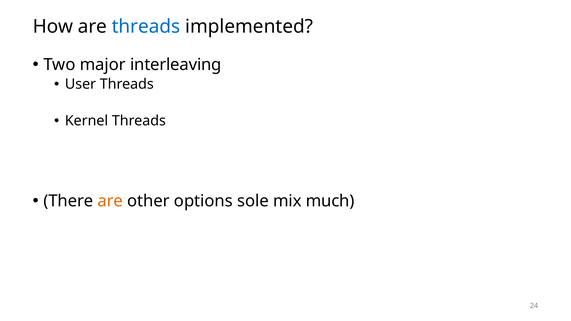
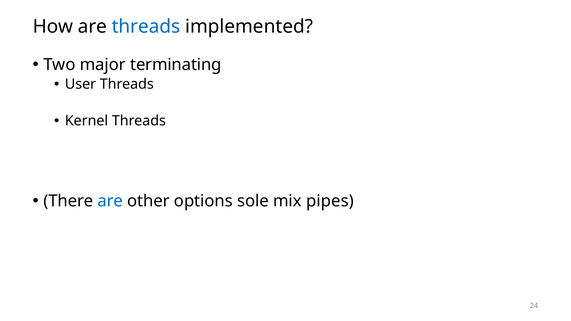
interleaving: interleaving -> terminating (176, 65)
are colour: orange -> blue (110, 201)
much: much -> pipes (330, 201)
